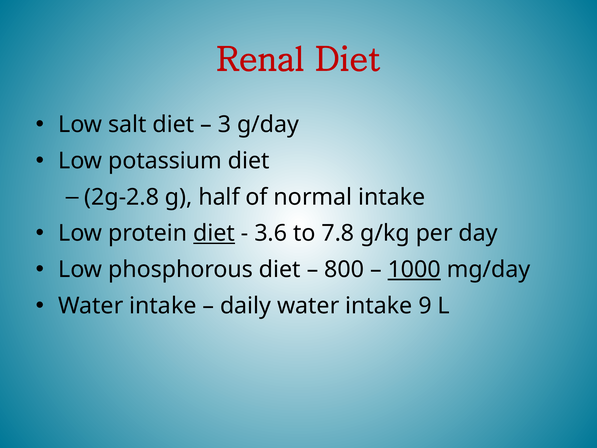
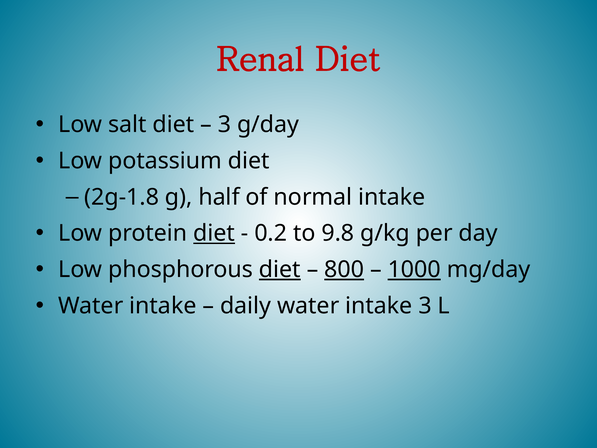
2g-2.8: 2g-2.8 -> 2g-1.8 (122, 197)
3.6: 3.6 -> 0.2 (271, 233)
7.8: 7.8 -> 9.8 (338, 233)
diet underline: none -> present (280, 269)
800 underline: none -> present (344, 269)
intake 9: 9 -> 3 (425, 306)
